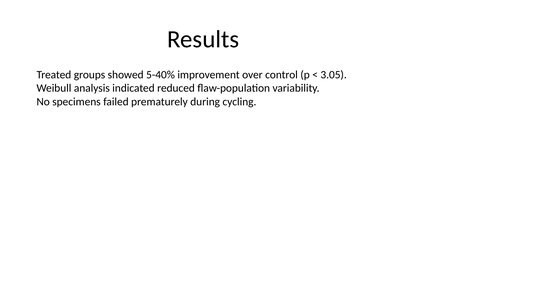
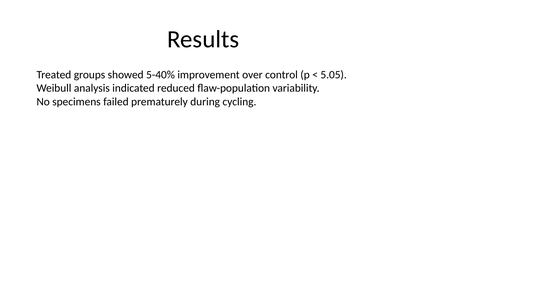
3.05: 3.05 -> 5.05 (334, 75)
